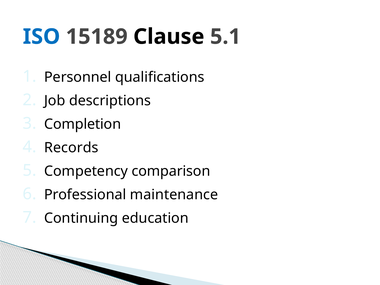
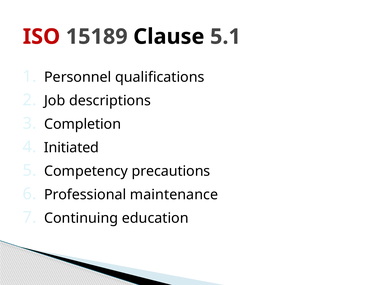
ISO colour: blue -> red (41, 37)
Records: Records -> Initiated (71, 148)
comparison: comparison -> precautions (171, 171)
